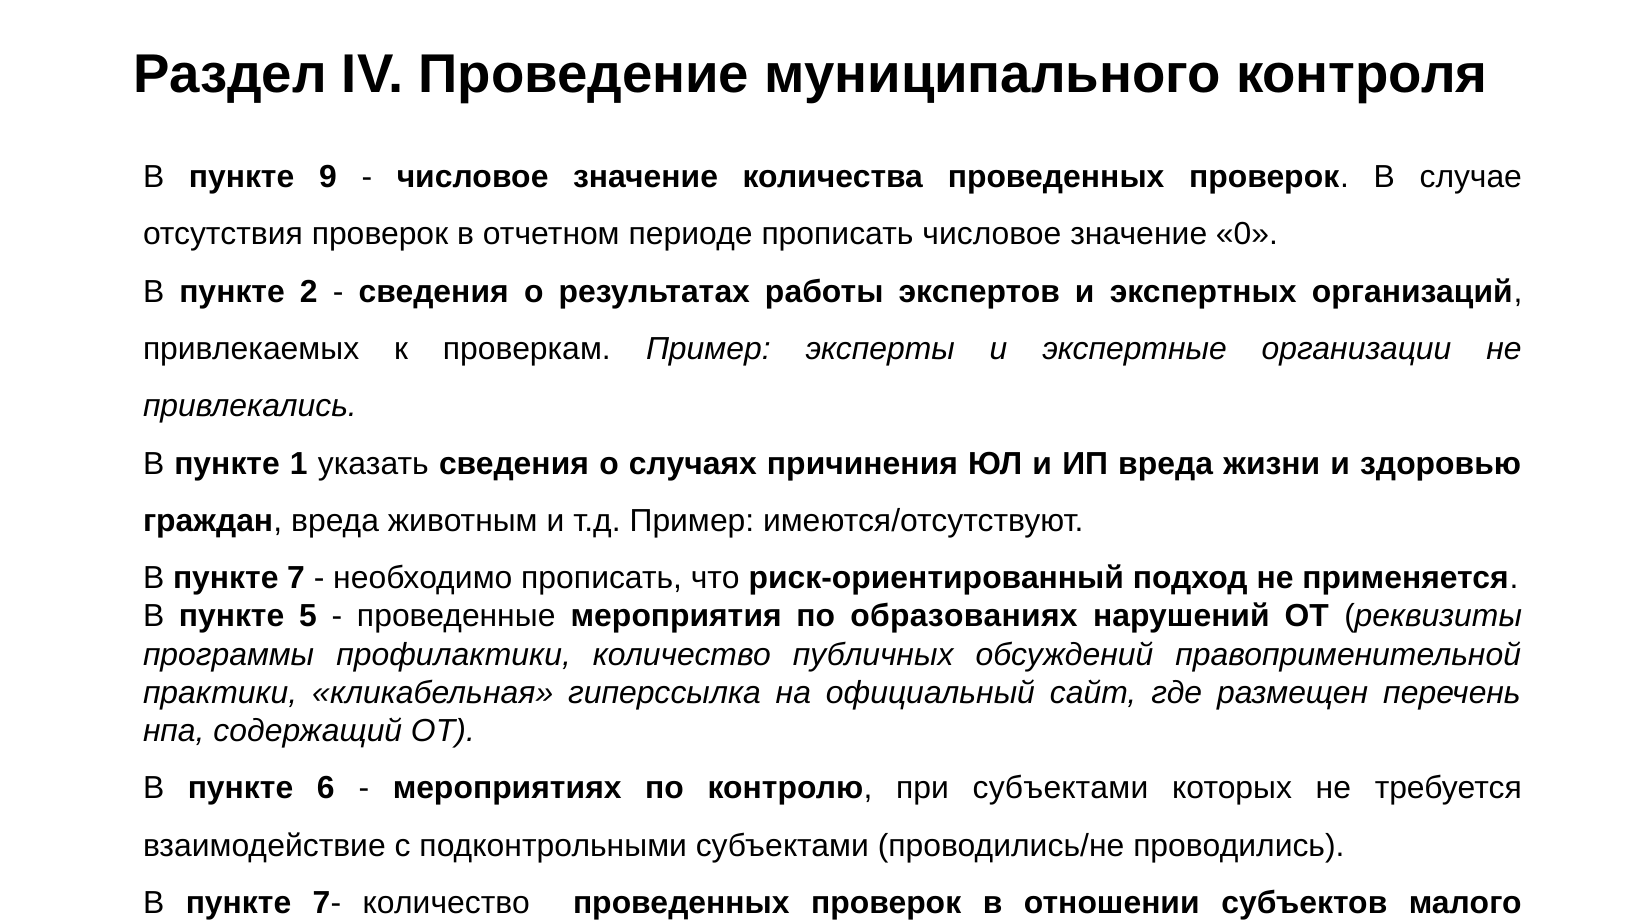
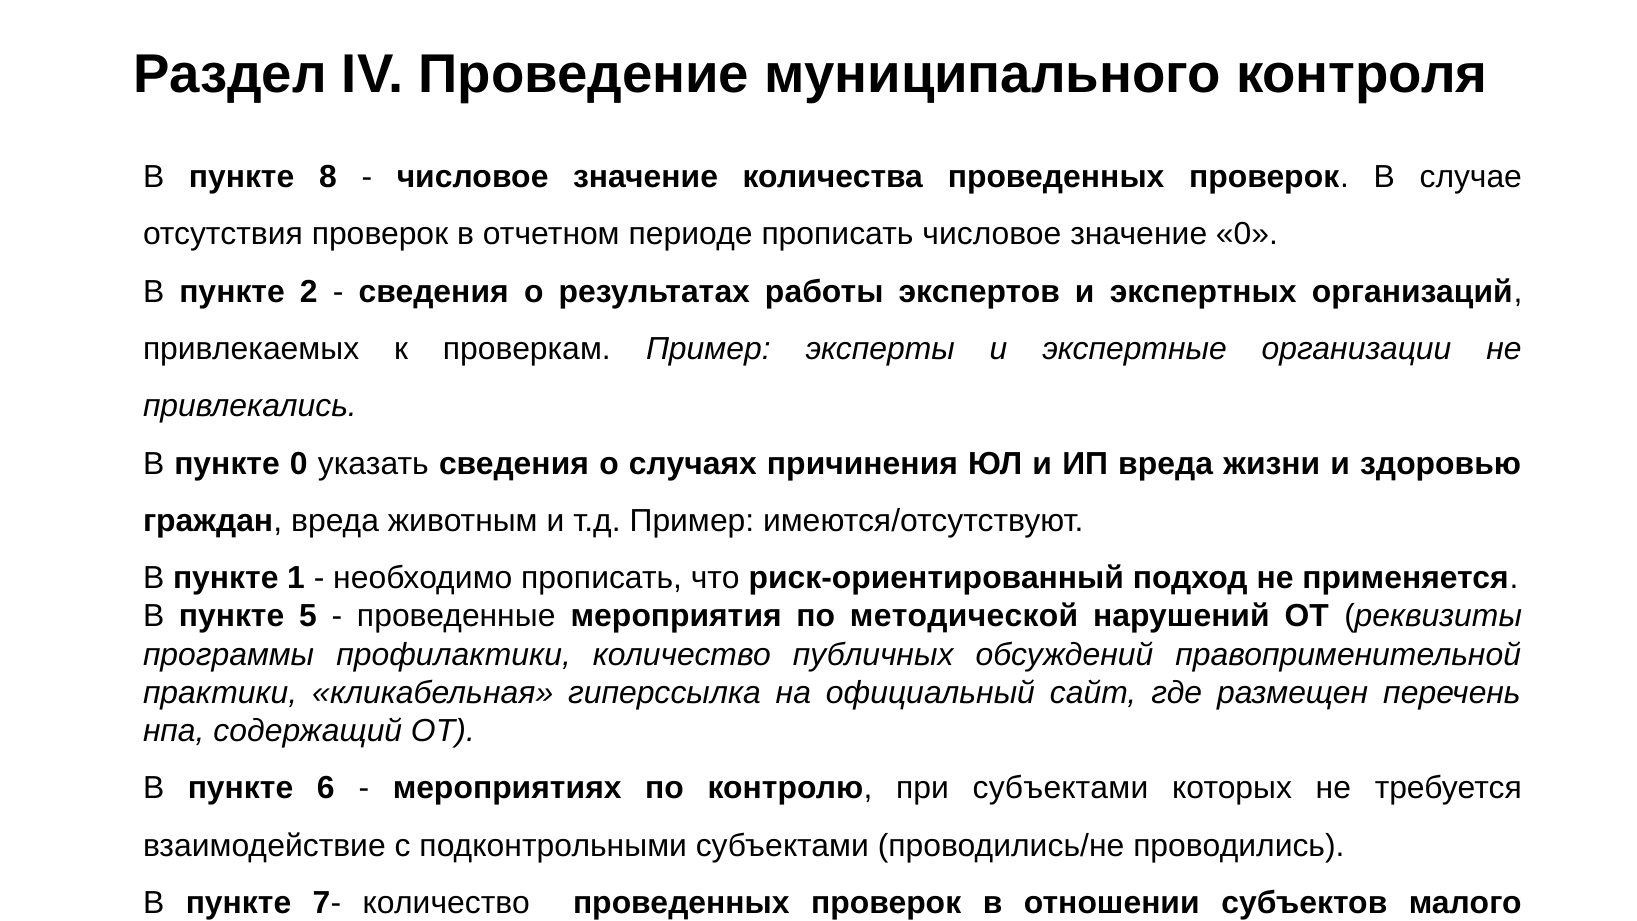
9: 9 -> 8 (328, 177)
пункте 1: 1 -> 0 (299, 464)
7: 7 -> 1 (296, 578)
образованиях: образованиях -> методической (964, 616)
